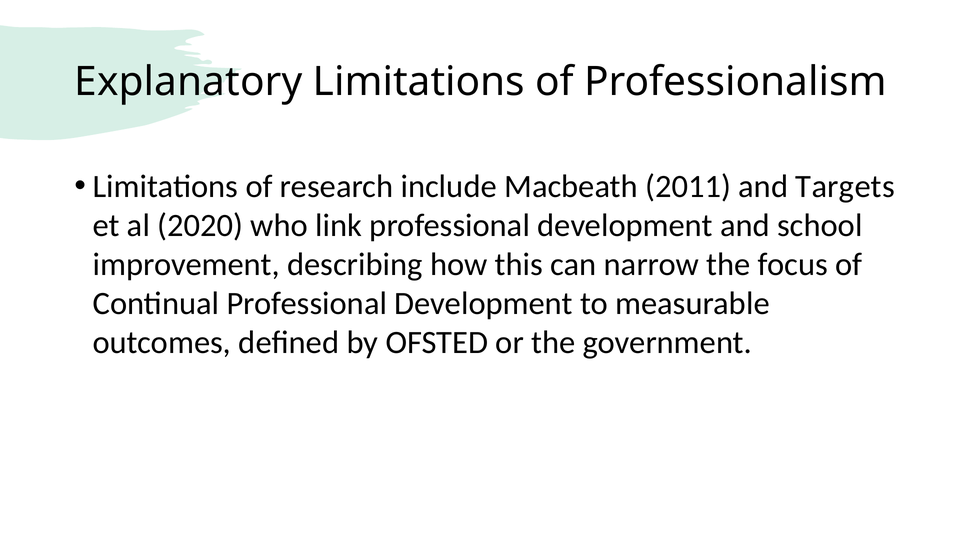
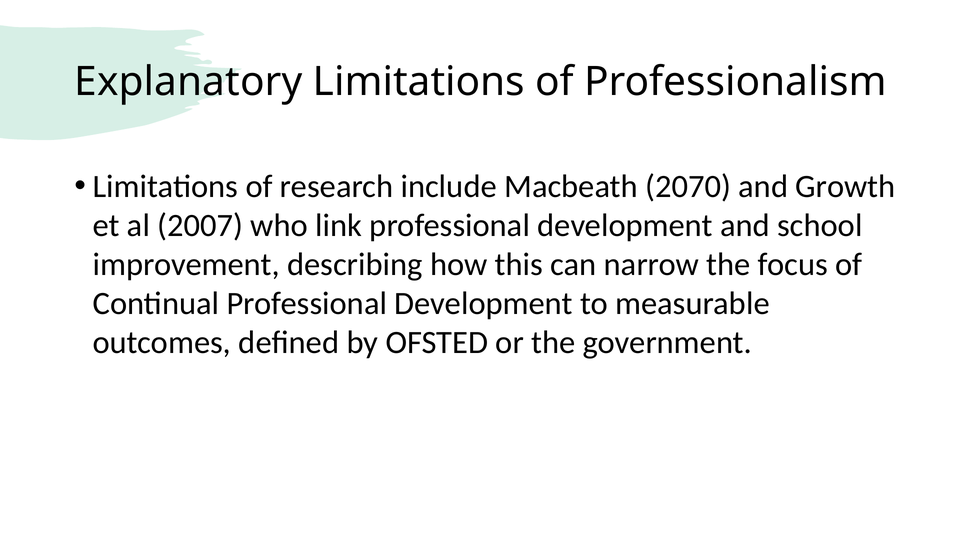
2011: 2011 -> 2070 (688, 186)
Targets: Targets -> Growth (845, 186)
2020: 2020 -> 2007 (200, 226)
